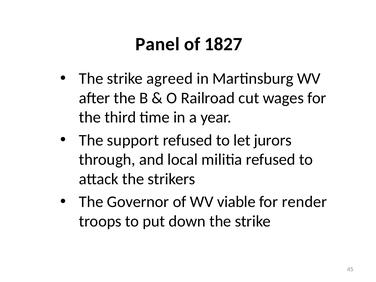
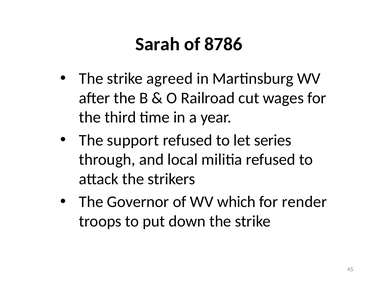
Panel: Panel -> Sarah (158, 44)
1827: 1827 -> 8786 (223, 44)
jurors: jurors -> series (273, 140)
viable: viable -> which (236, 202)
